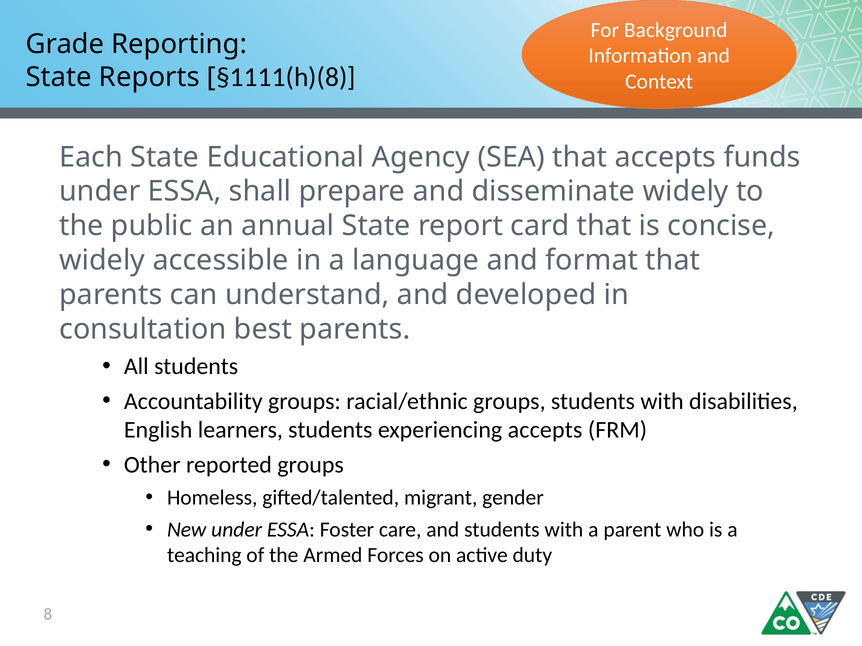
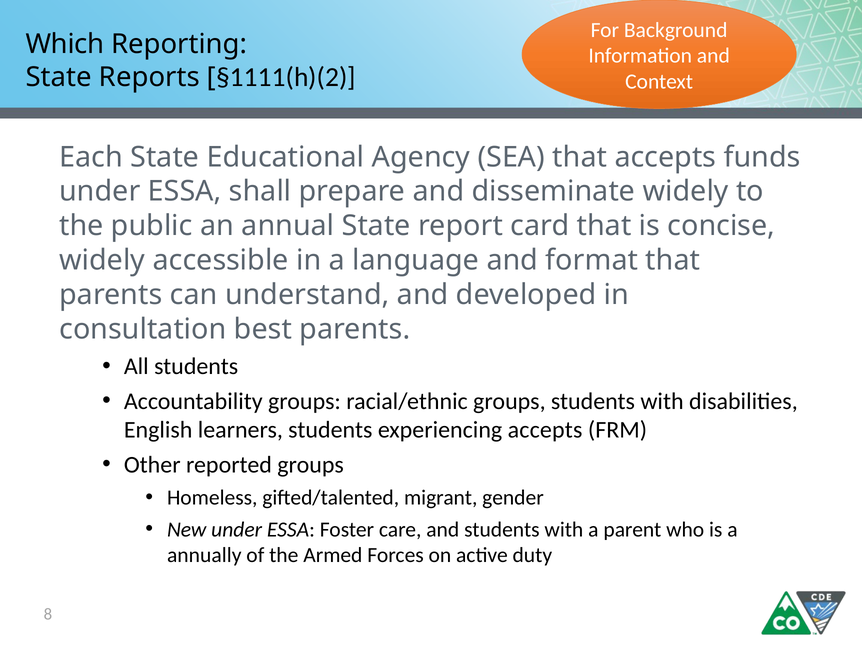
Grade: Grade -> Which (65, 44)
§1111(h)(8: §1111(h)(8 -> §1111(h)(2 (286, 77)
teaching: teaching -> annually (204, 556)
